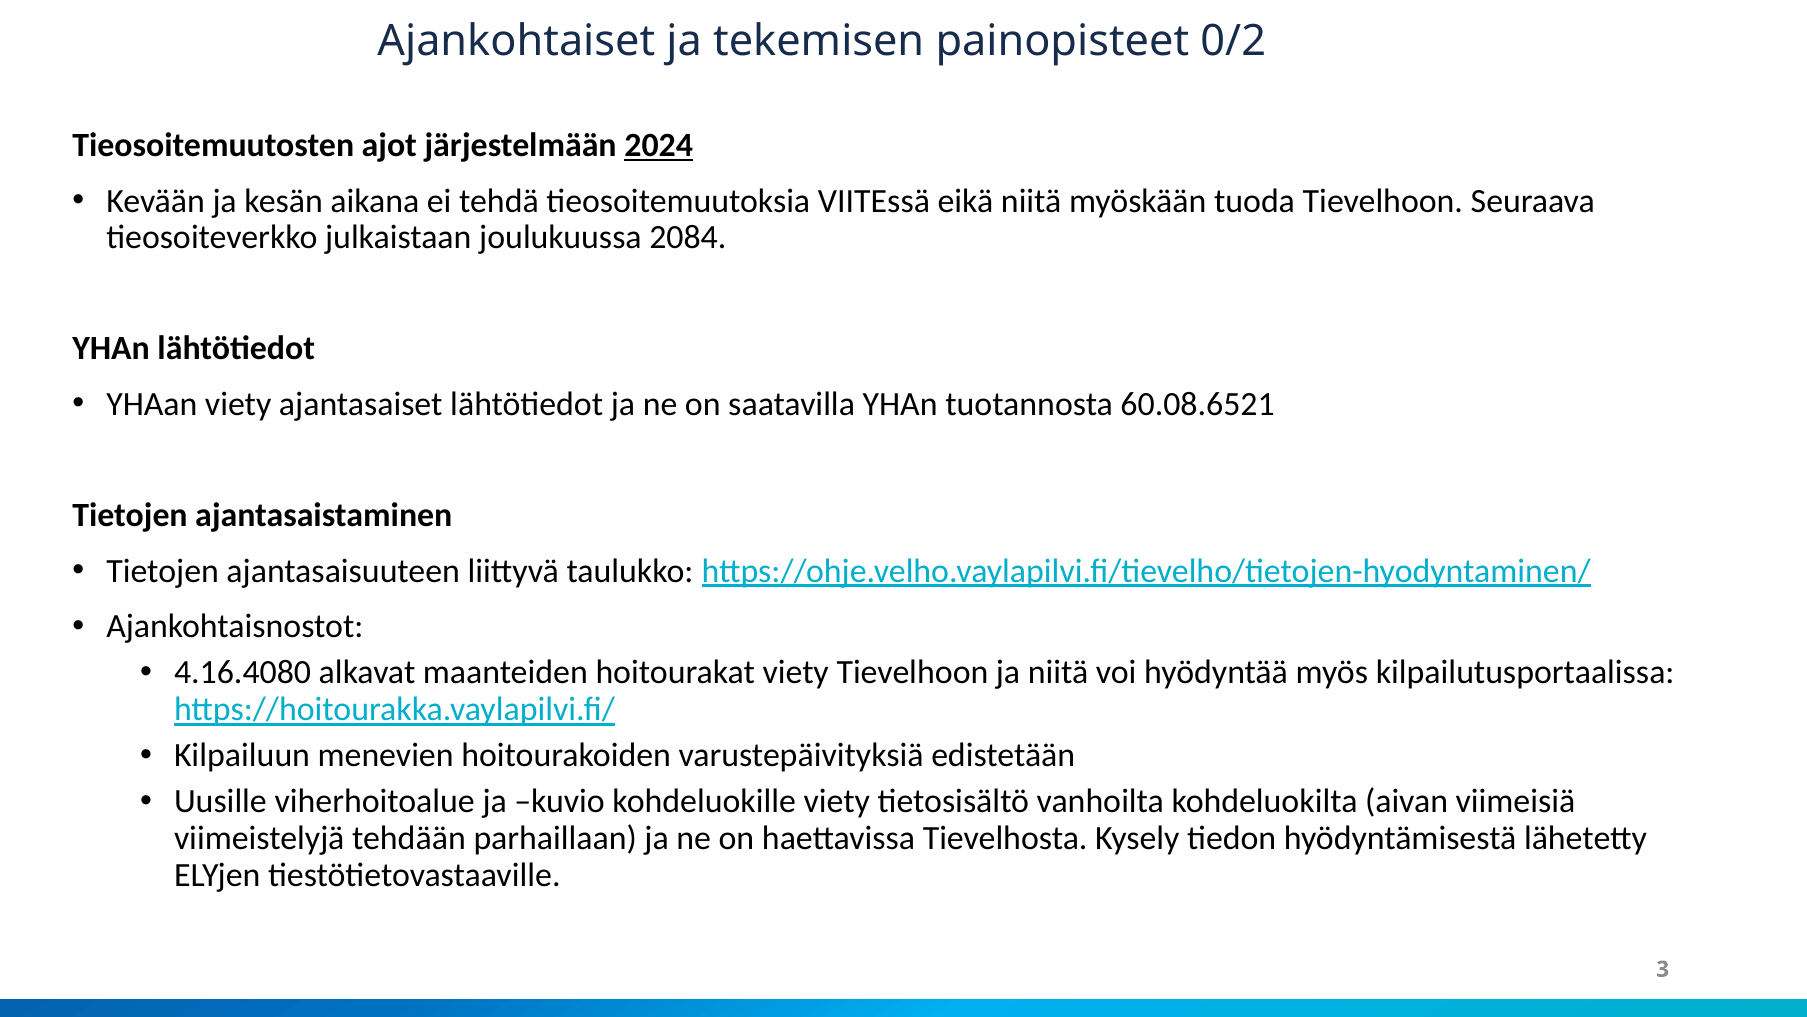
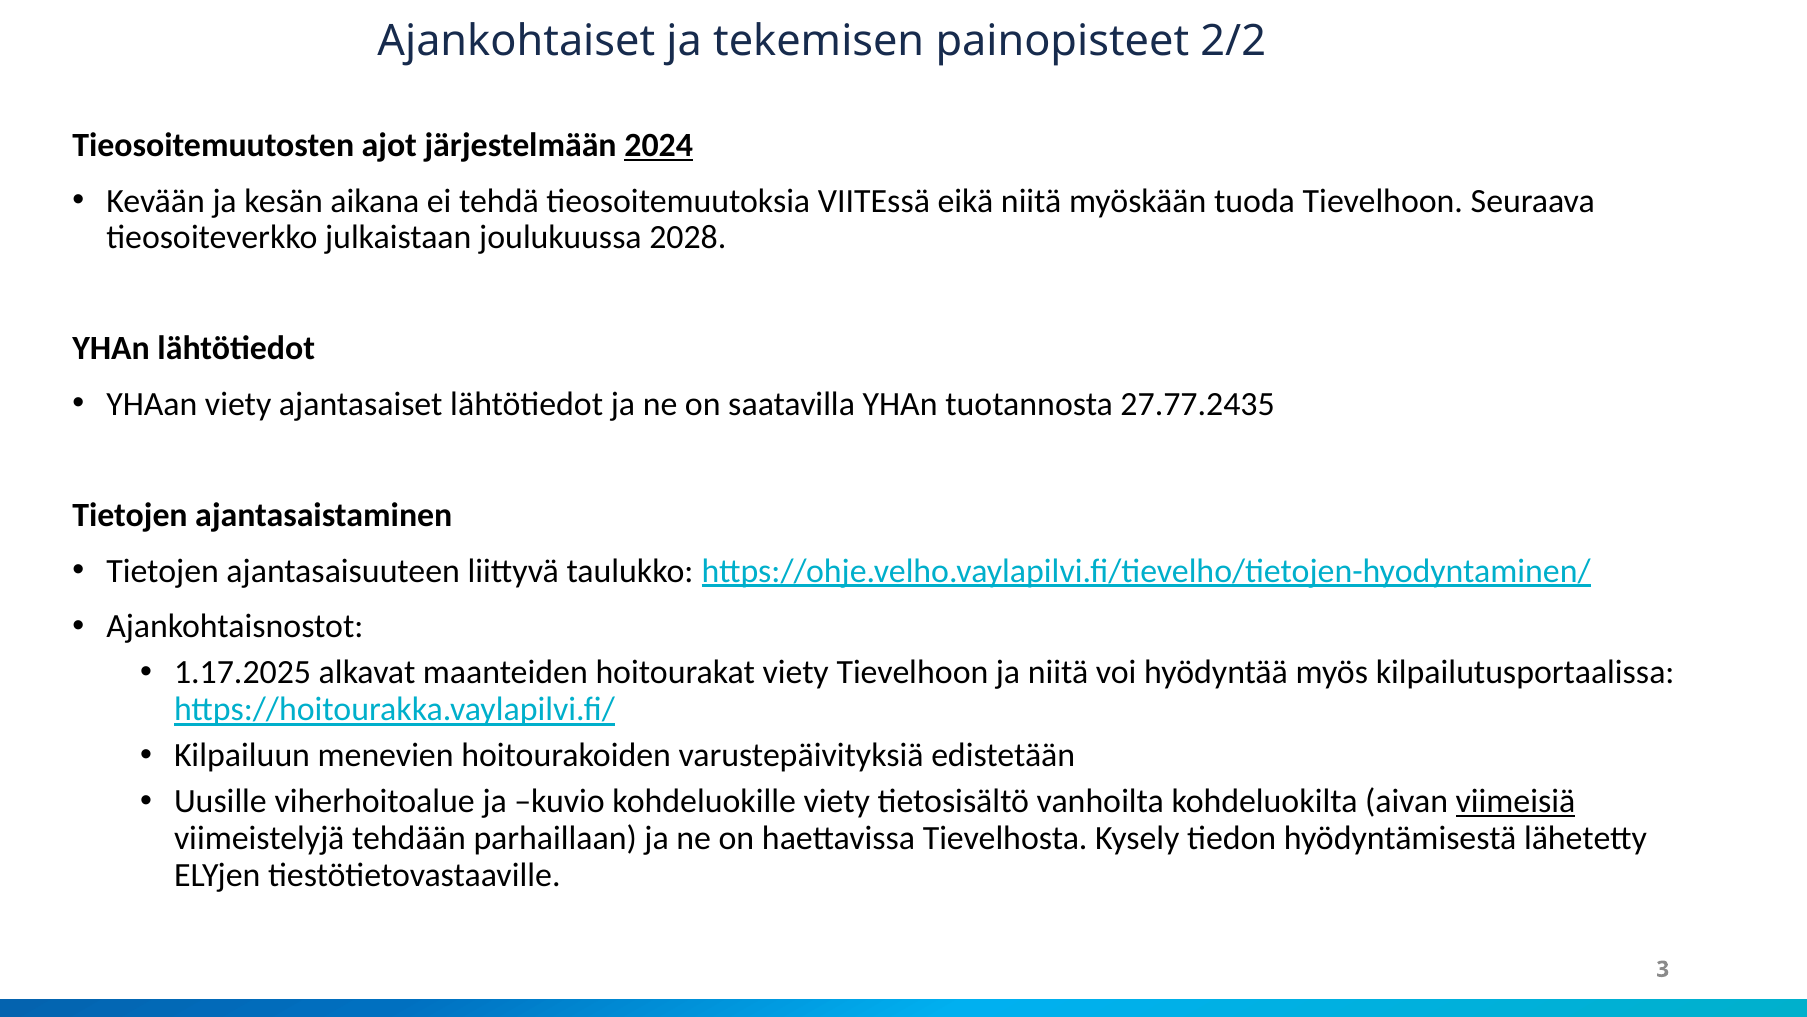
0/2: 0/2 -> 2/2 (1233, 41)
2084: 2084 -> 2028 (688, 238)
60.08.6521: 60.08.6521 -> 27.77.2435 (1198, 404)
4.16.4080: 4.16.4080 -> 1.17.2025 (243, 672)
viimeisiä underline: none -> present (1515, 801)
